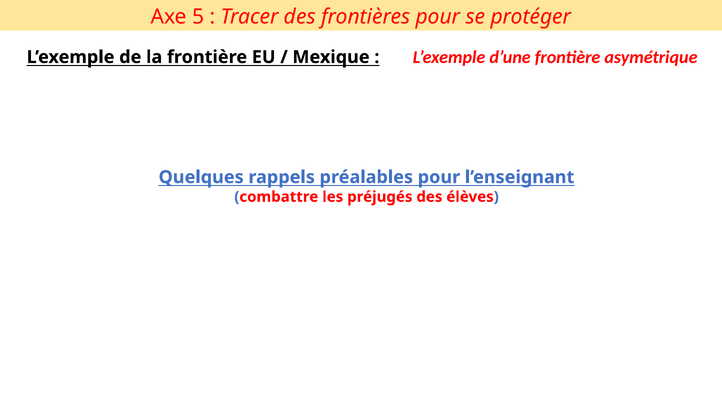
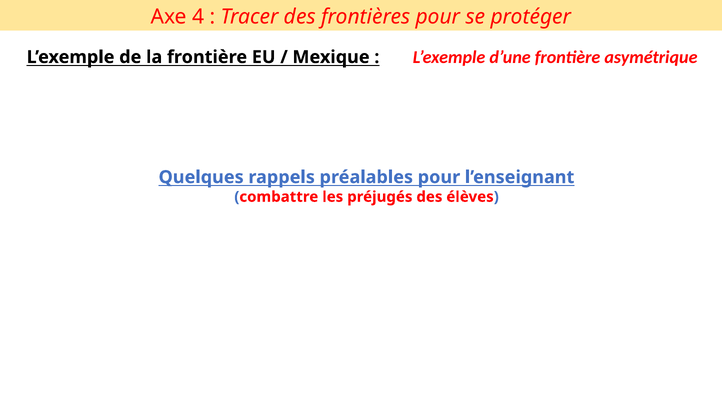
5: 5 -> 4 (198, 17)
